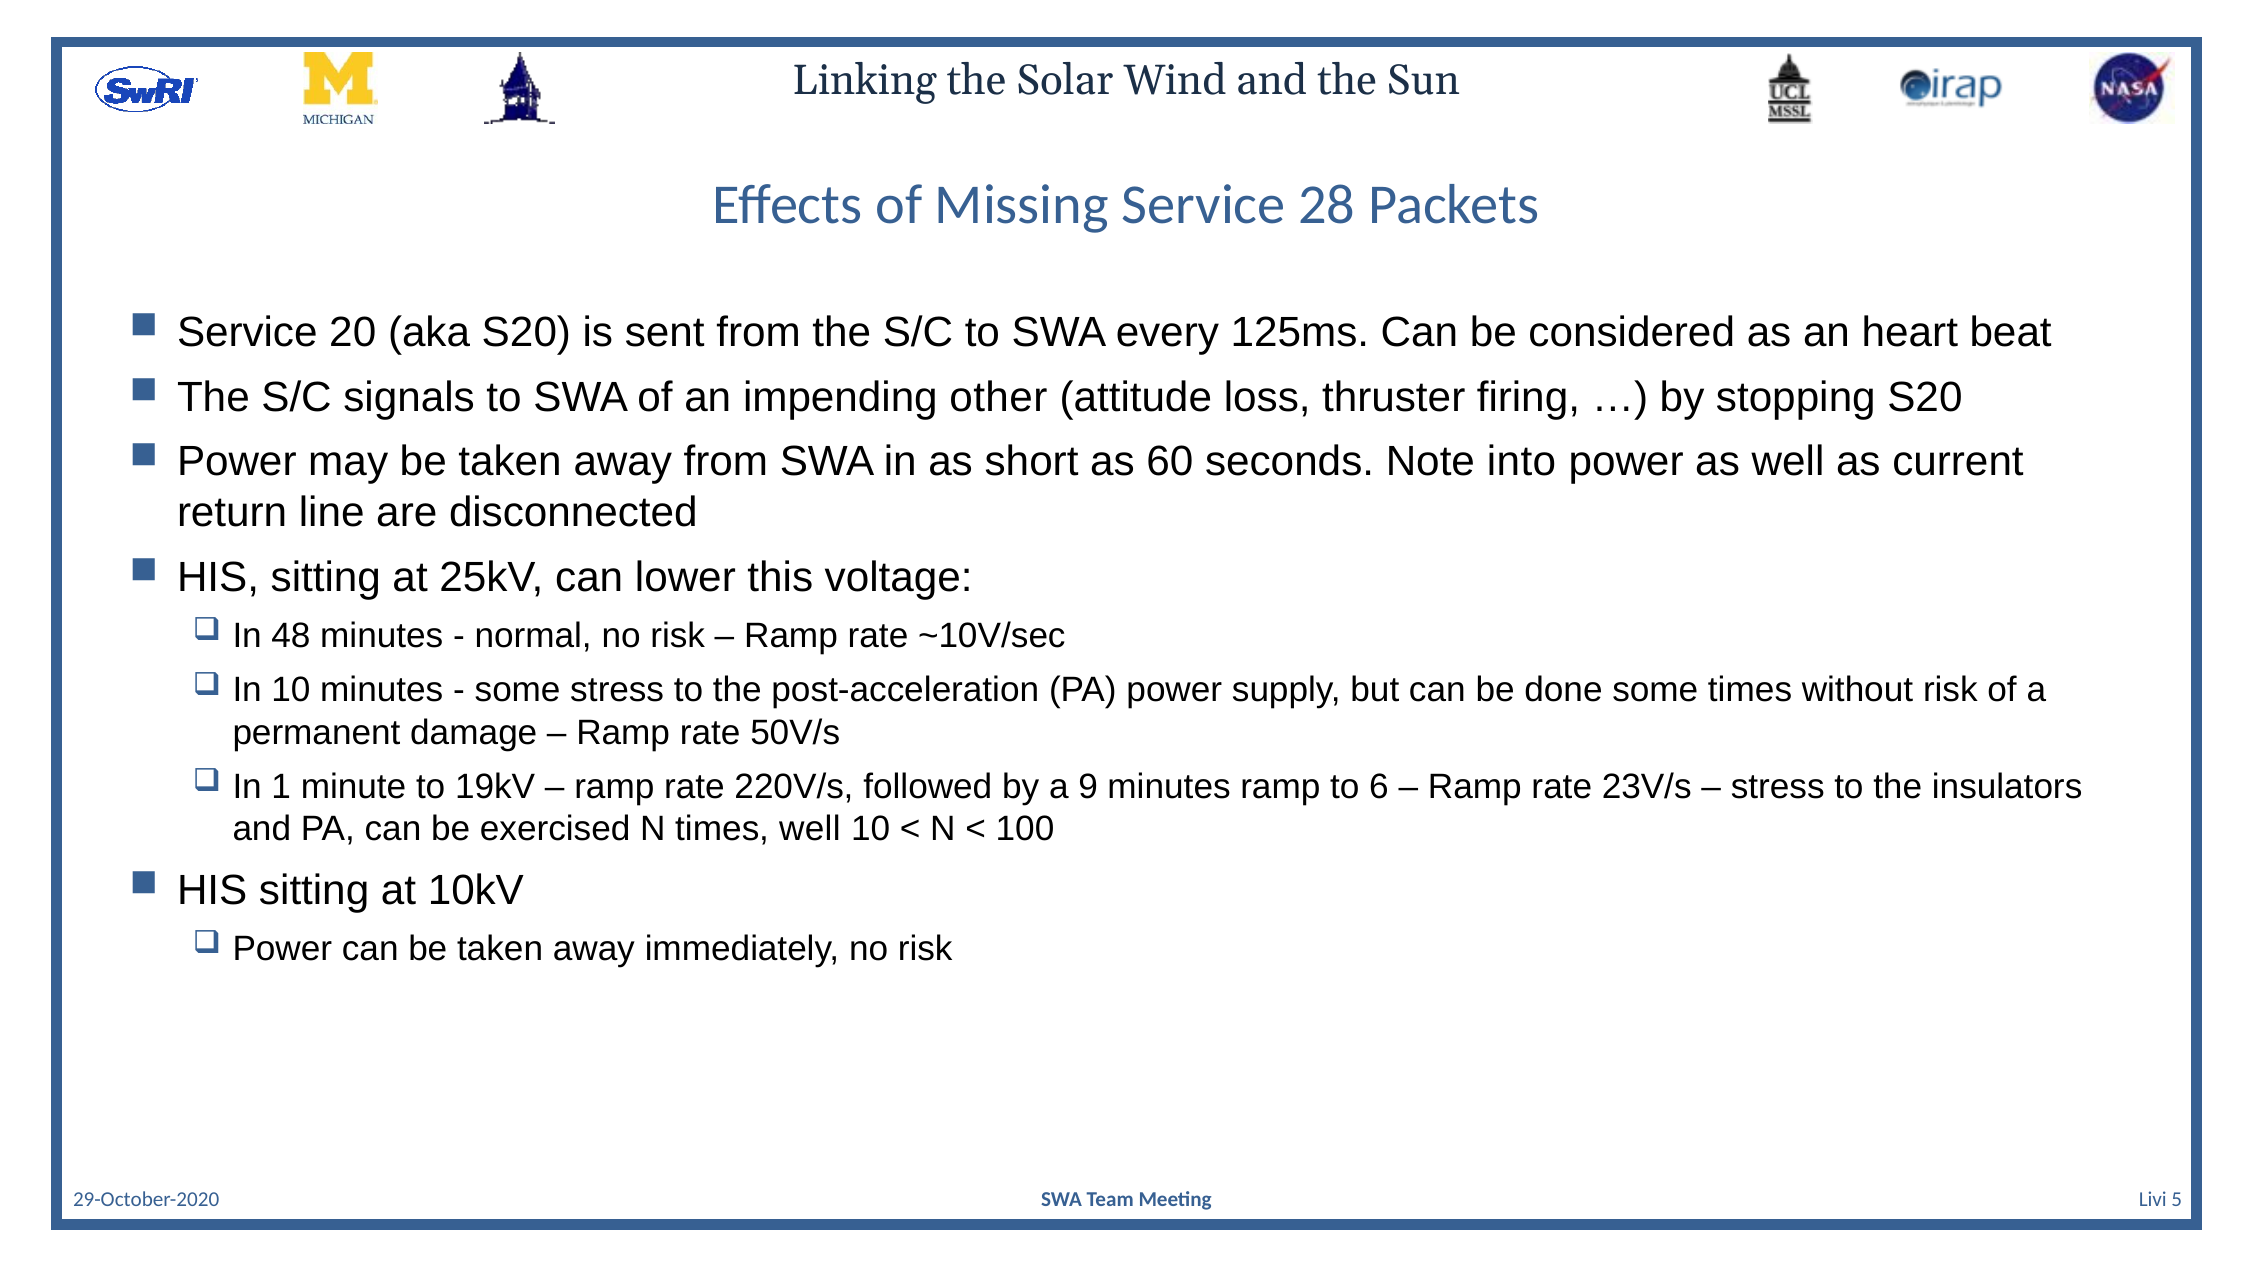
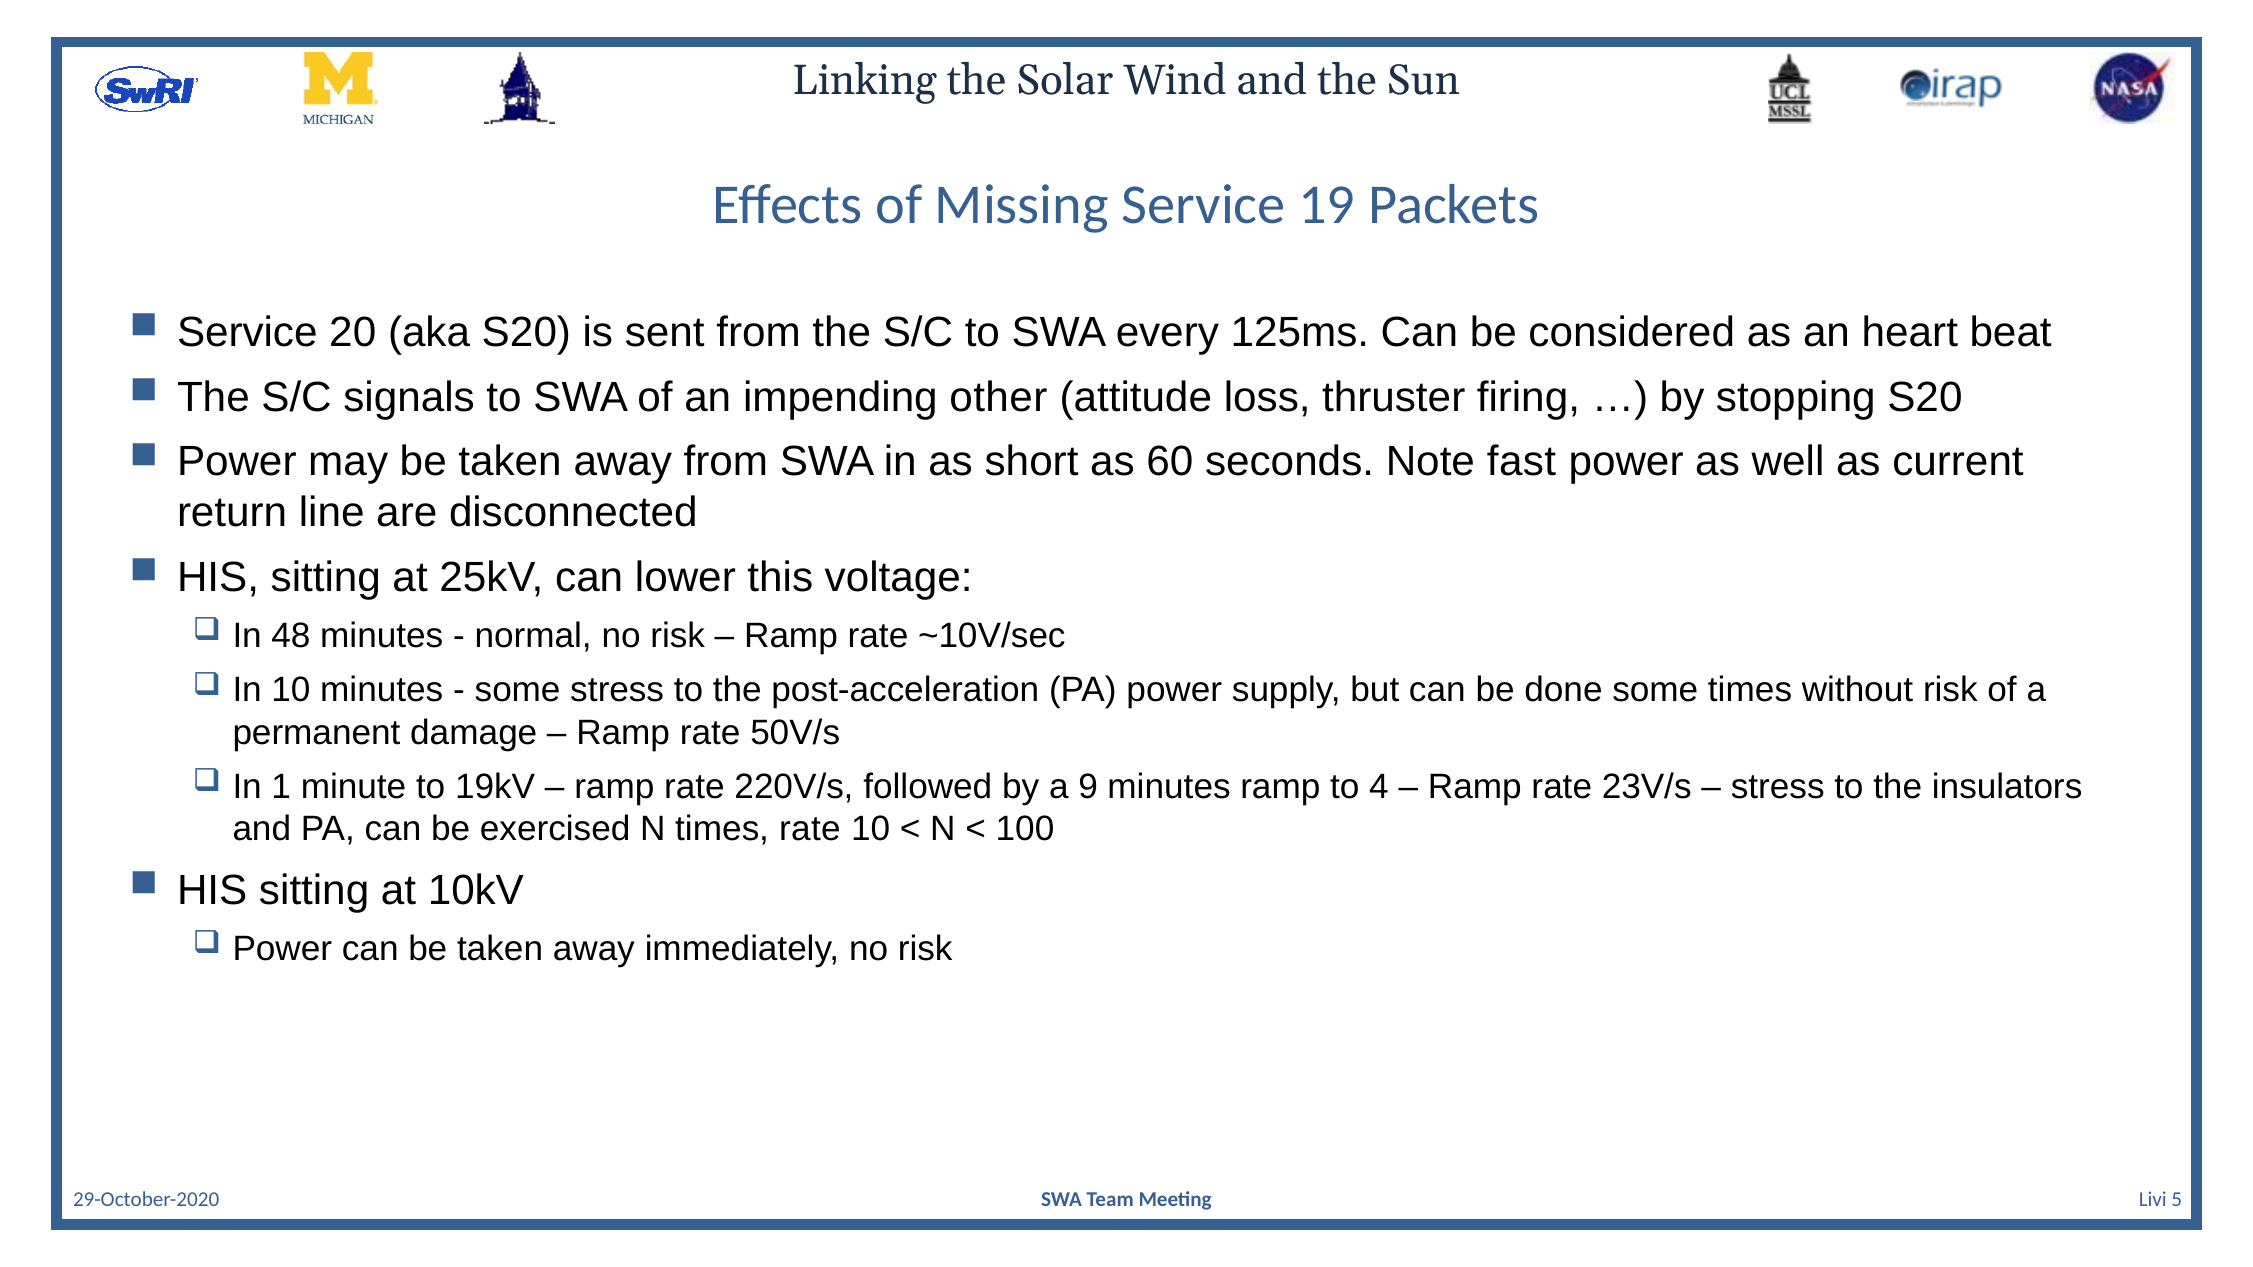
28: 28 -> 19 (1327, 205)
into: into -> fast (1522, 462)
6: 6 -> 4 (1379, 787)
times well: well -> rate (810, 829)
